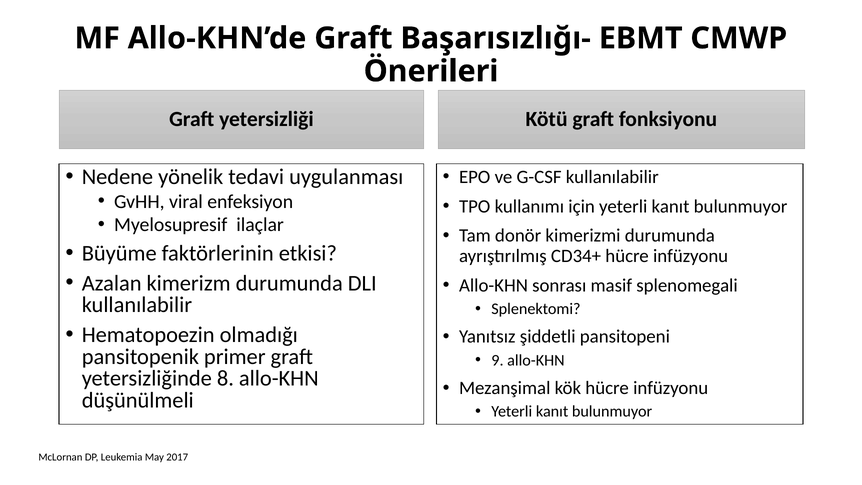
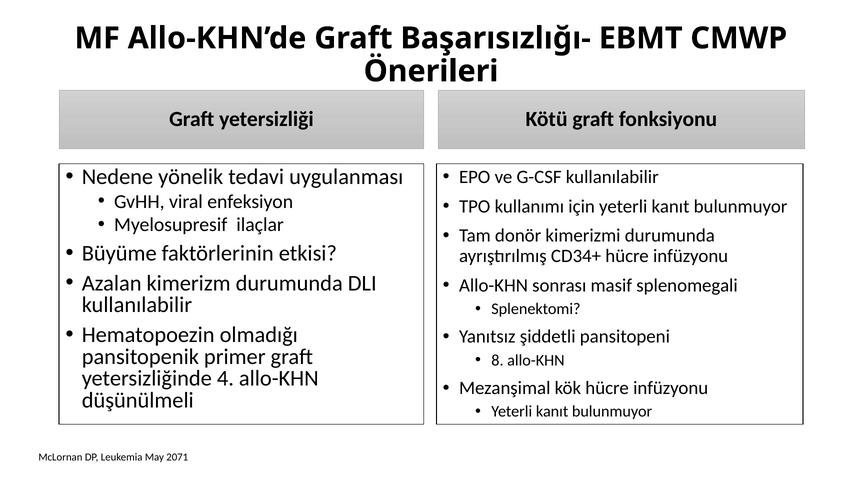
9: 9 -> 8 (497, 360)
8: 8 -> 4 (225, 378)
2017: 2017 -> 2071 (177, 457)
